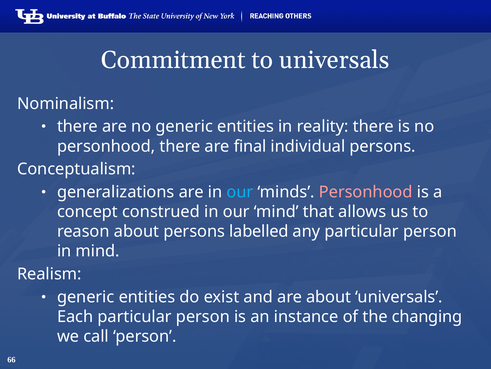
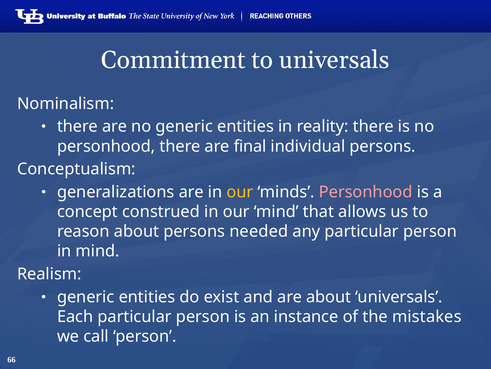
our colour: light blue -> yellow (240, 192)
labelled: labelled -> needed (259, 231)
changing: changing -> mistakes (427, 316)
